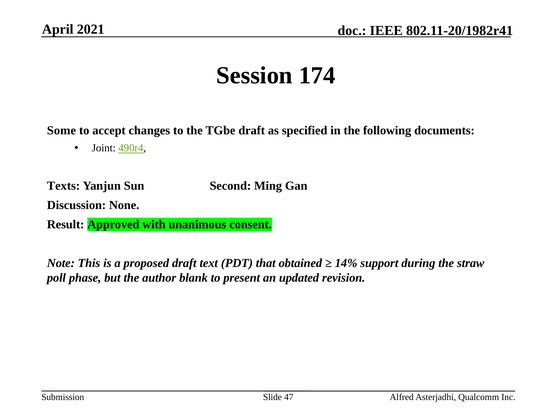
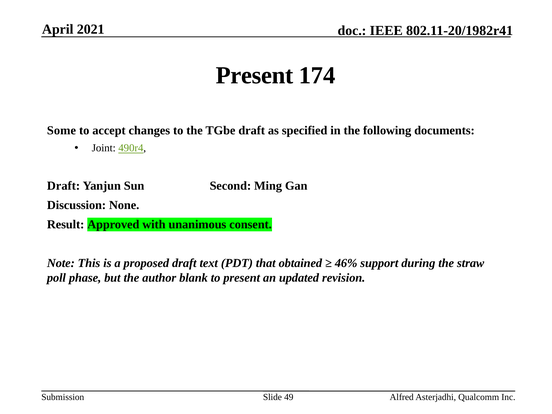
Session: Session -> Present (255, 75)
Texts: Texts -> Draft (64, 186)
14%: 14% -> 46% (346, 263)
47: 47 -> 49 (289, 397)
